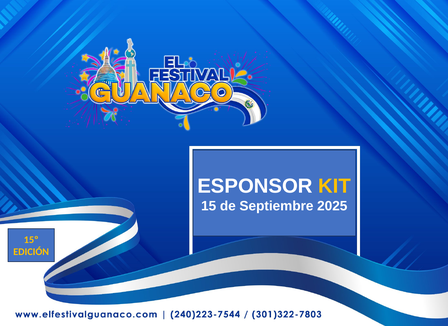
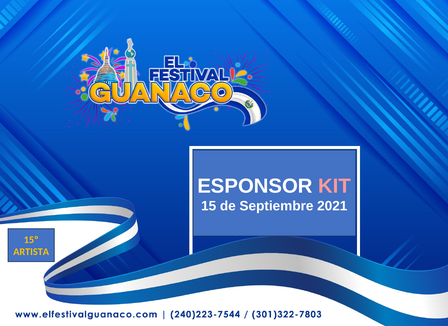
KIT colour: yellow -> pink (335, 186)
2025: 2025 -> 2021 (332, 206)
EDICIÓN: EDICIÓN -> ARTISTA (31, 252)
